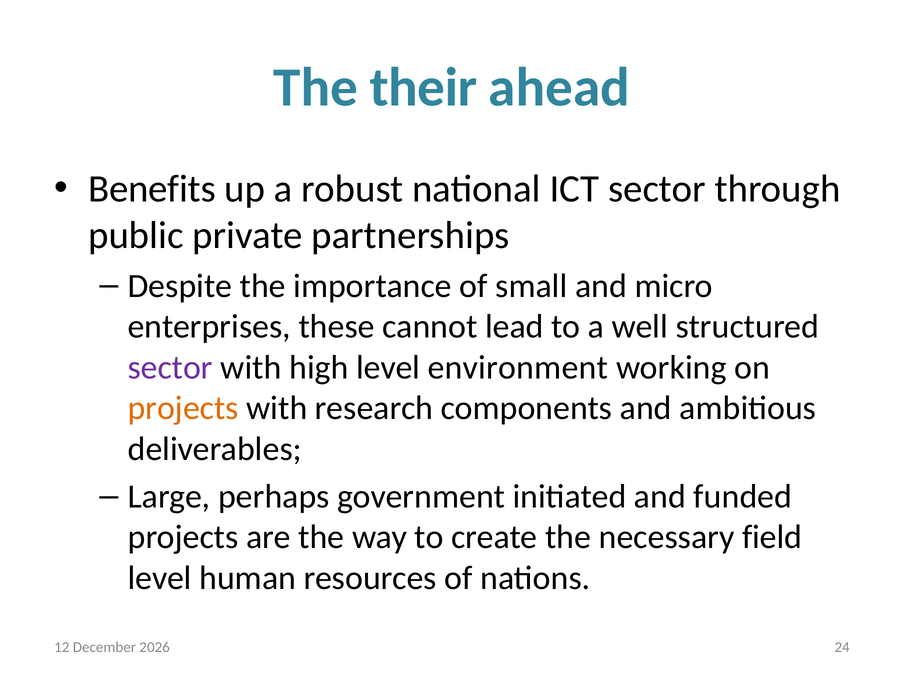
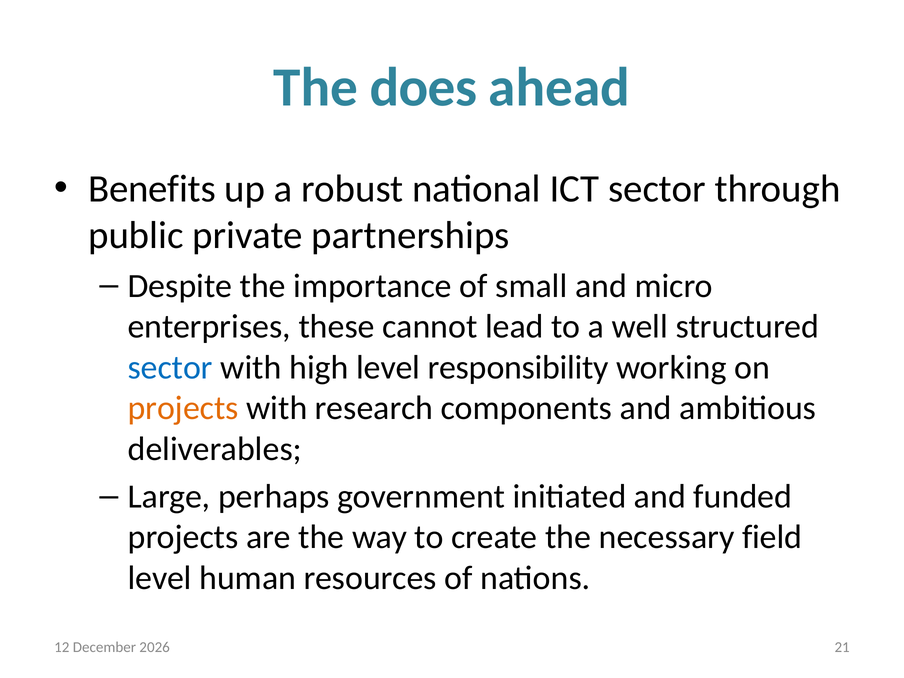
their: their -> does (423, 88)
sector colour: purple -> blue (170, 367)
environment: environment -> responsibility (518, 367)
24: 24 -> 21 (842, 647)
